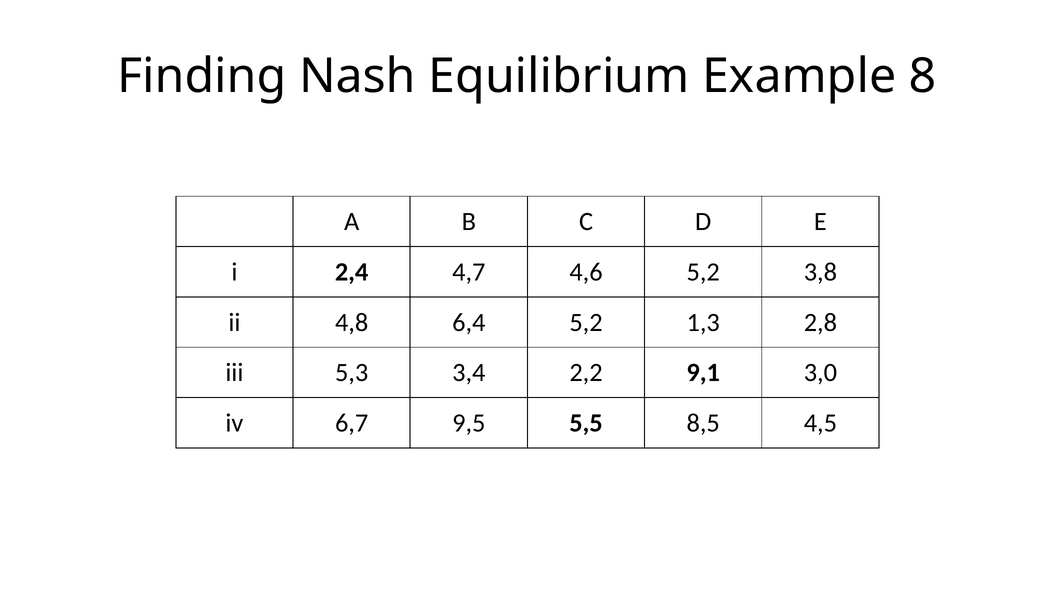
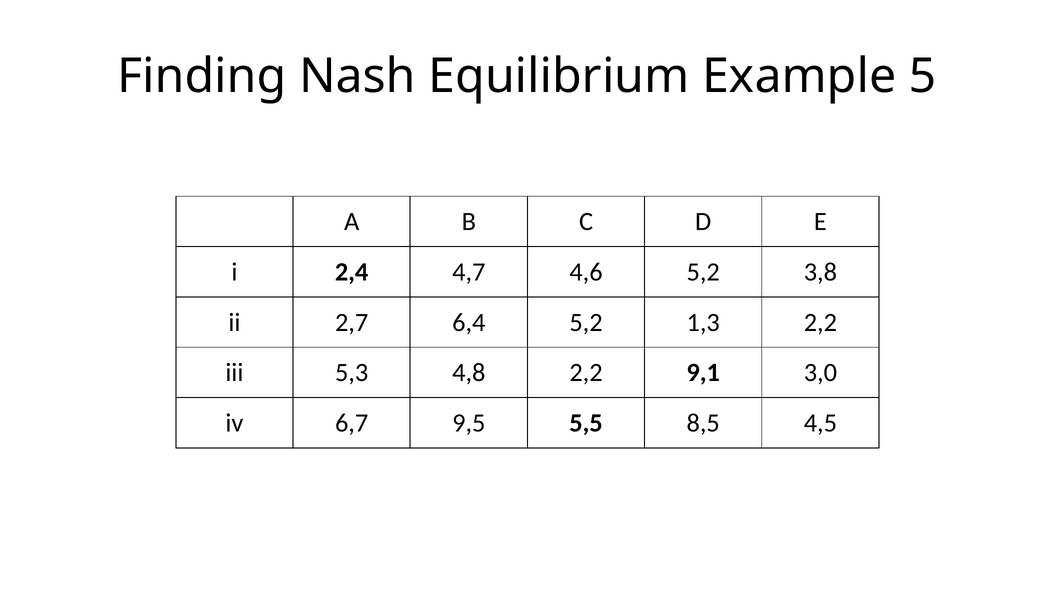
8: 8 -> 5 (923, 77)
4,8: 4,8 -> 2,7 (352, 323)
1,3 2,8: 2,8 -> 2,2 (820, 323)
3,4: 3,4 -> 4,8 (469, 373)
